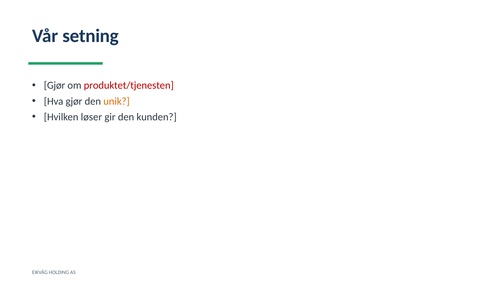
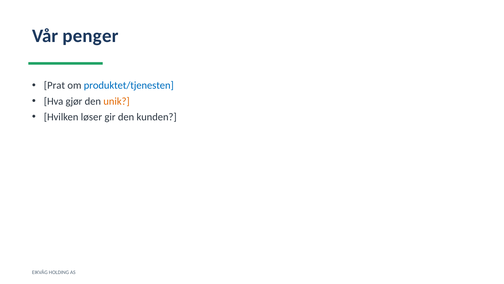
setning: setning -> penger (90, 36)
Gjør: Gjør -> Prat (54, 85)
produktet/tjenesten colour: red -> blue (129, 85)
